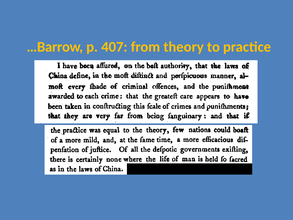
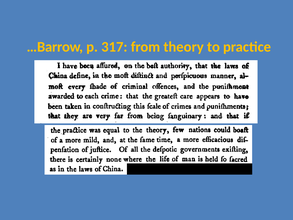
407: 407 -> 317 (114, 47)
